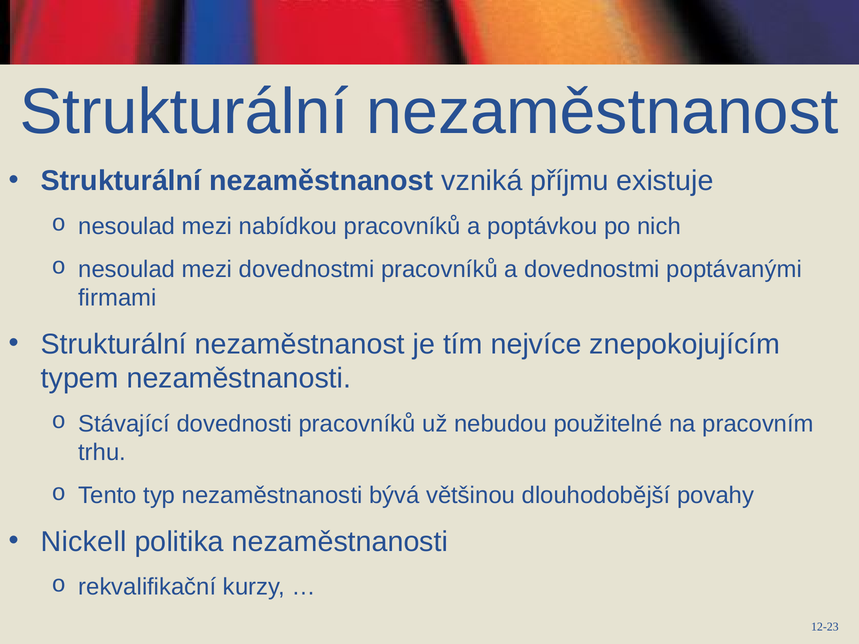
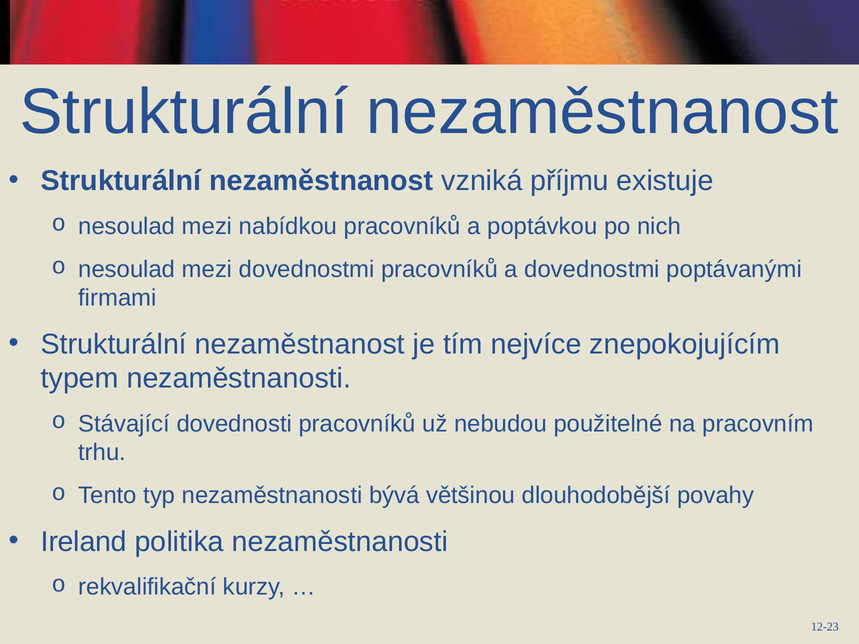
Nickell: Nickell -> Ireland (84, 542)
